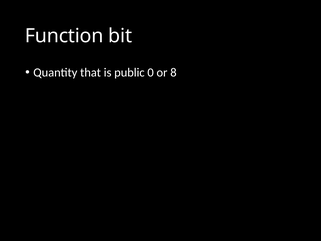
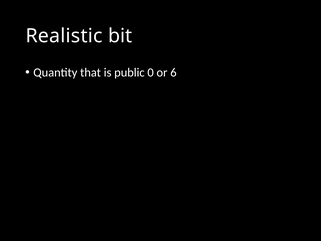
Function: Function -> Realistic (64, 36)
8: 8 -> 6 (173, 72)
